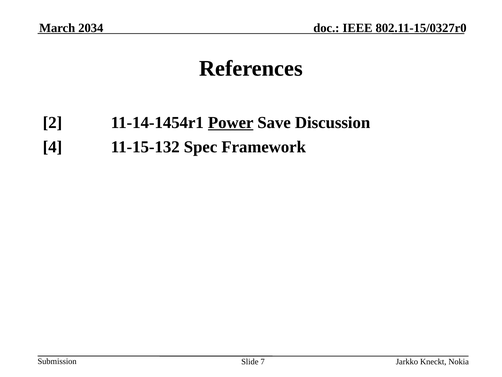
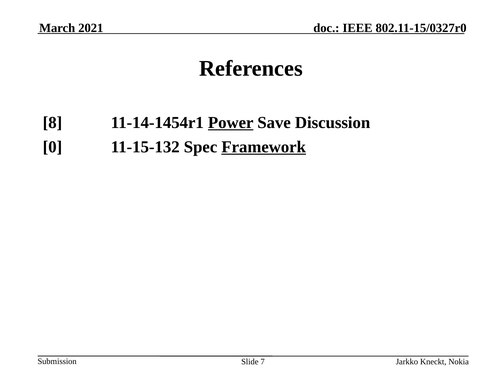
2034: 2034 -> 2021 (91, 28)
2: 2 -> 8 (52, 123)
4: 4 -> 0 (52, 147)
Framework underline: none -> present (264, 147)
